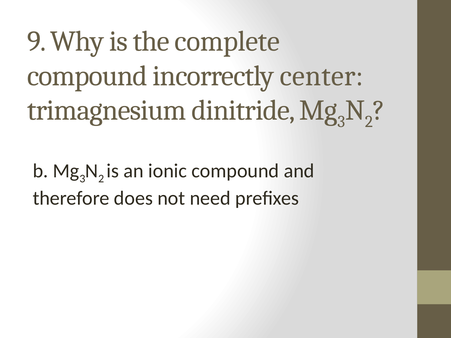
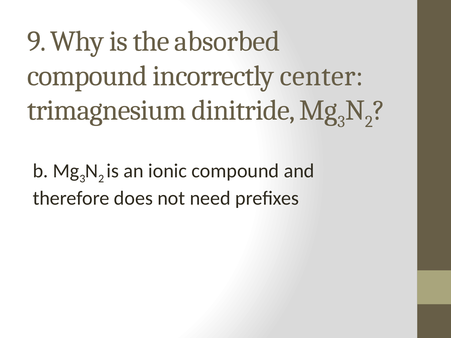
complete: complete -> absorbed (227, 41)
